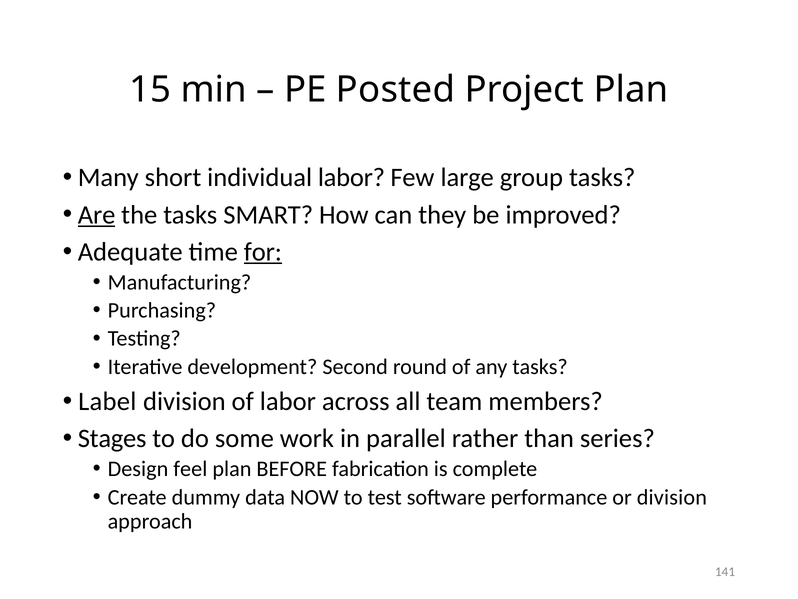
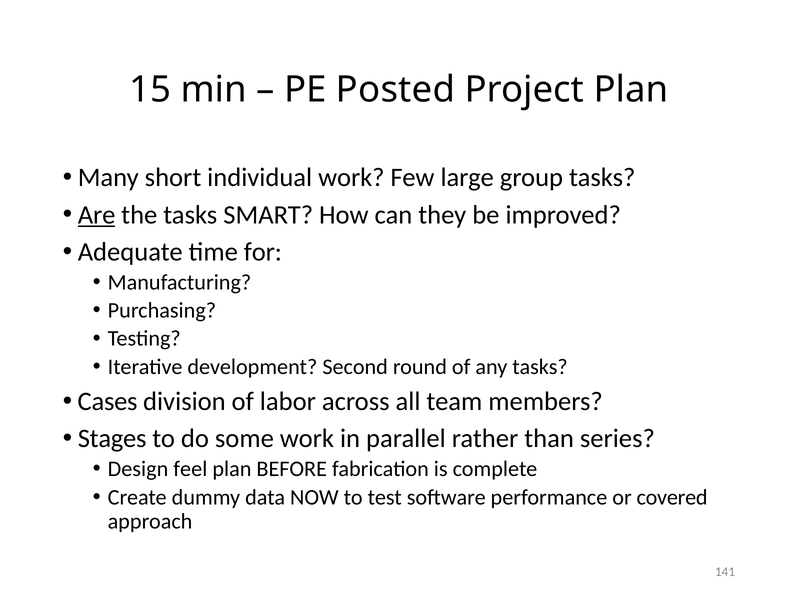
individual labor: labor -> work (351, 178)
for underline: present -> none (263, 252)
Label: Label -> Cases (108, 401)
or division: division -> covered (672, 497)
